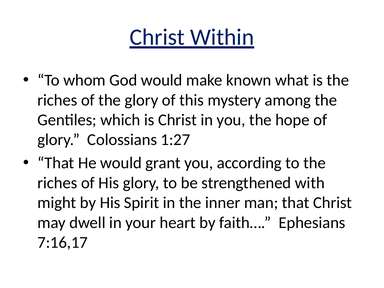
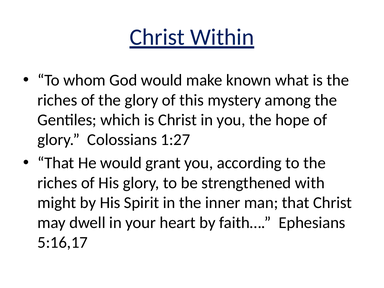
7:16,17: 7:16,17 -> 5:16,17 (63, 242)
